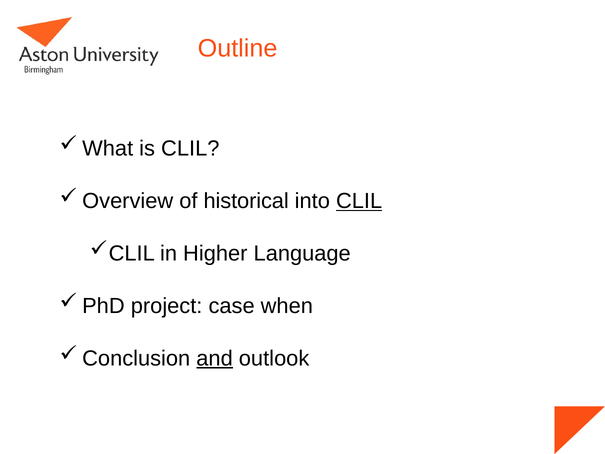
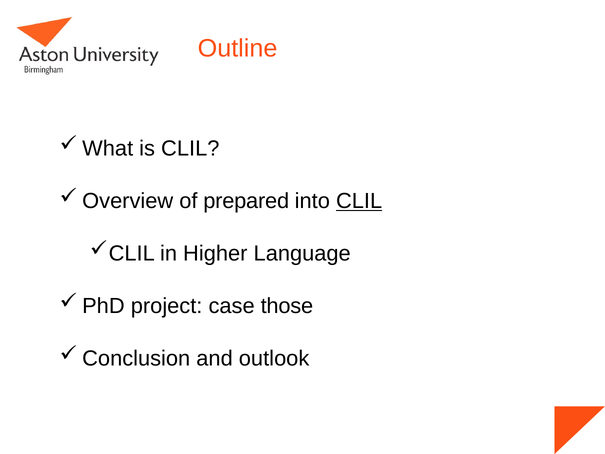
historical: historical -> prepared (246, 201)
when: when -> those (287, 306)
and underline: present -> none (215, 358)
